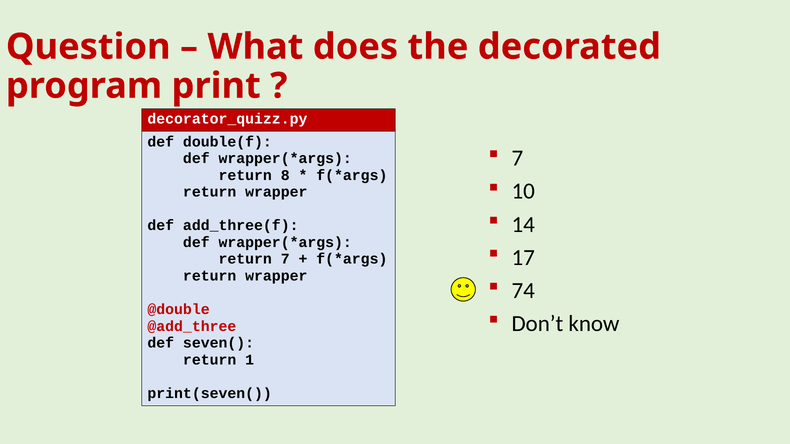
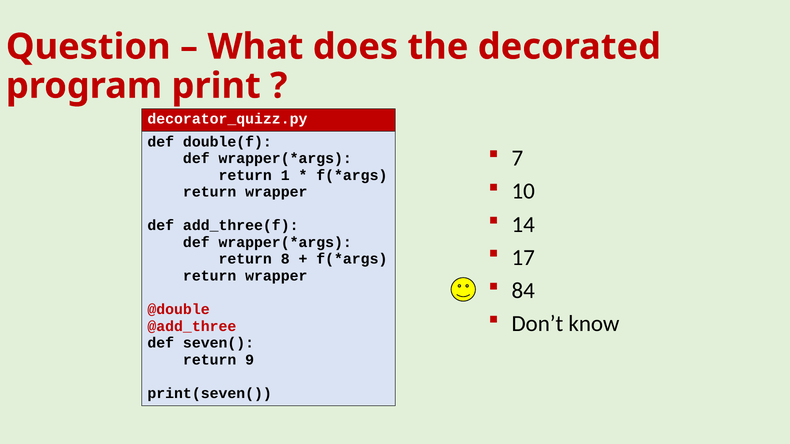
8: 8 -> 1 (285, 175)
return 7: 7 -> 8 (285, 259)
74: 74 -> 84 (523, 291)
1: 1 -> 9 (250, 360)
